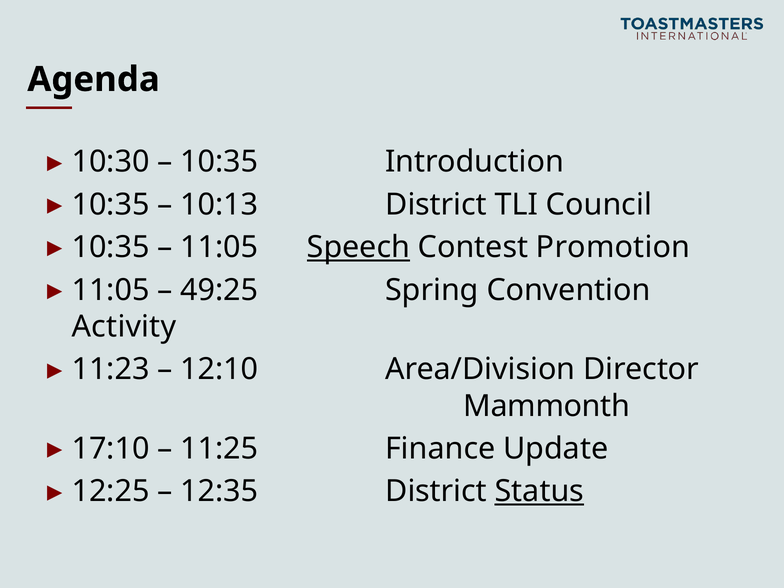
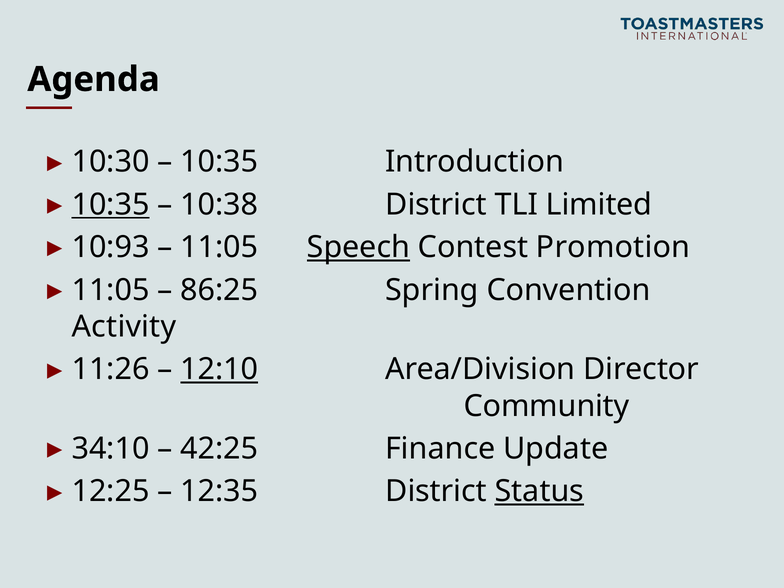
10:35 underline: none -> present (111, 205)
10:13: 10:13 -> 10:38 (219, 205)
Council: Council -> Limited (599, 205)
10:35: 10:35 -> 10:93 (111, 247)
49:25: 49:25 -> 86:25 (219, 290)
11:23: 11:23 -> 11:26 (111, 369)
12:10 underline: none -> present (219, 369)
Mammonth: Mammonth -> Community (547, 406)
17:10: 17:10 -> 34:10 (111, 449)
11:25: 11:25 -> 42:25 (219, 449)
